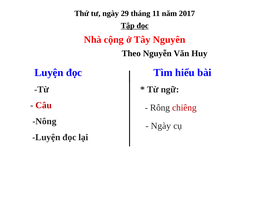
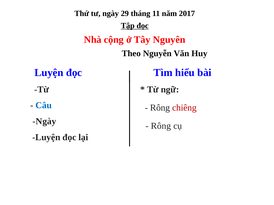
Câu colour: red -> blue (44, 106)
Nông: Nông -> Ngày (44, 121)
Ngày: Ngày -> Rông (161, 126)
